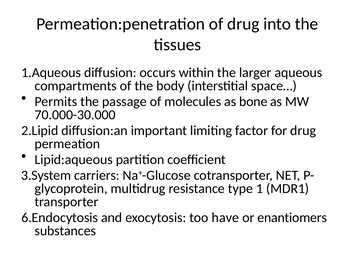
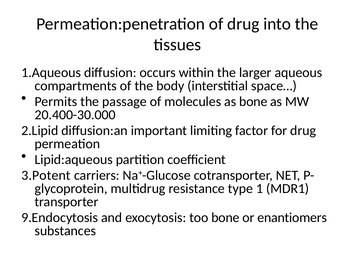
70.000-30.000: 70.000-30.000 -> 20.400-30.000 (75, 115)
3.System: 3.System -> 3.Potent (46, 176)
6.Endocytosis: 6.Endocytosis -> 9.Endocytosis (60, 218)
too have: have -> bone (225, 218)
